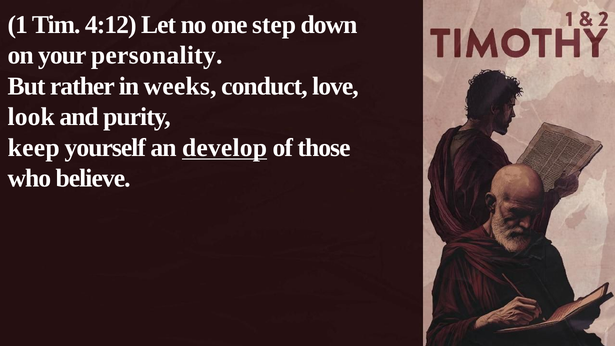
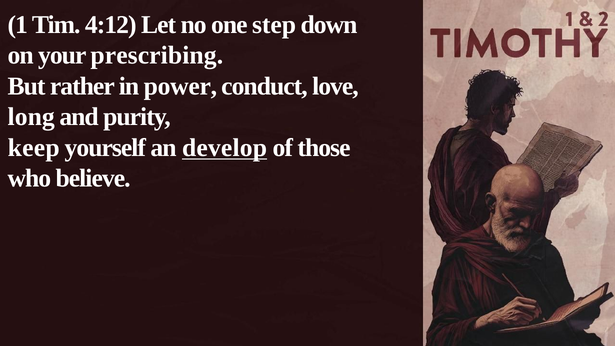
personality: personality -> prescribing (157, 55)
weeks: weeks -> power (180, 86)
look: look -> long (31, 117)
